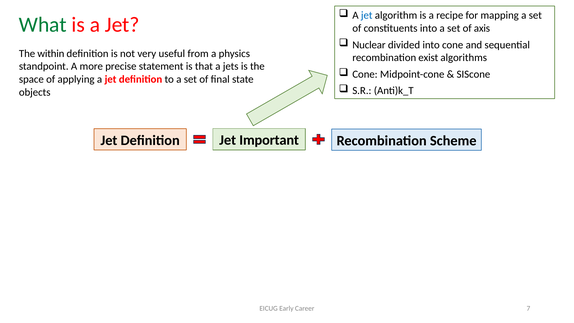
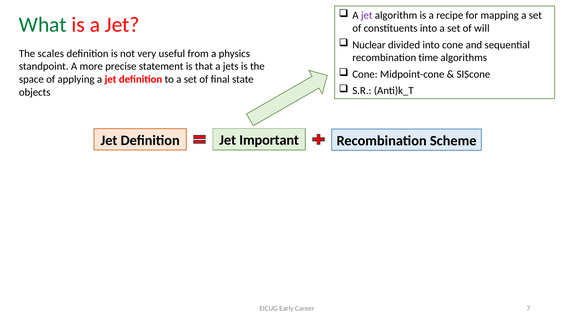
jet colour: blue -> purple (367, 15)
axis: axis -> will (482, 28)
within: within -> scales (51, 53)
exist: exist -> time (428, 58)
